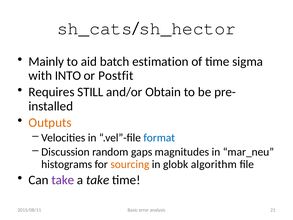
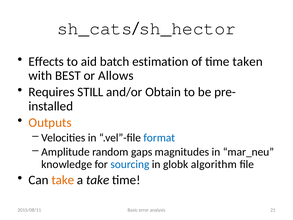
Mainly: Mainly -> Effects (46, 61)
sigma: sigma -> taken (248, 61)
INTO: INTO -> BEST (68, 76)
Postfit: Postfit -> Allows (116, 76)
Discussion: Discussion -> Amplitude (66, 152)
histograms: histograms -> knowledge (67, 164)
sourcing colour: orange -> blue (130, 164)
take colour: purple -> orange (63, 180)
